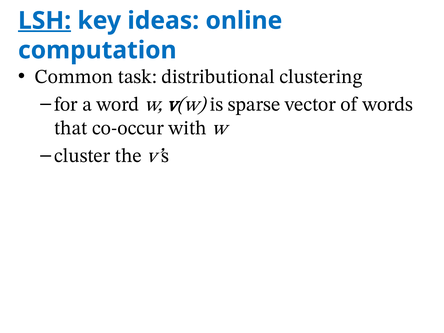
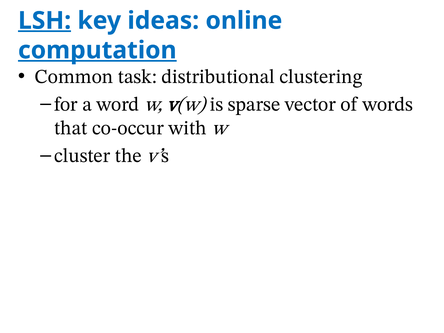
computation underline: none -> present (97, 50)
